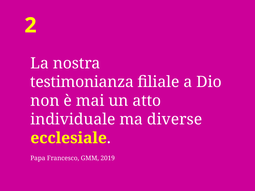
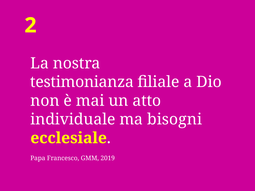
diverse: diverse -> bisogni (175, 120)
